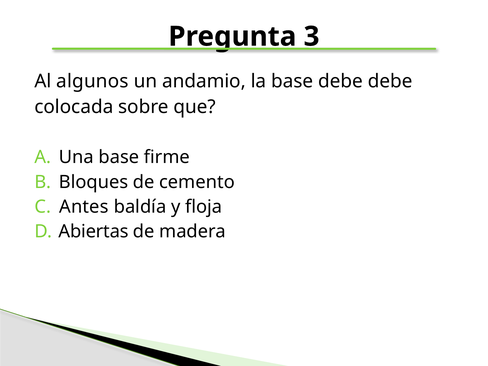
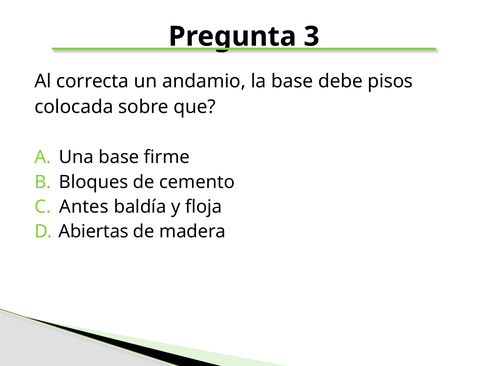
algunos: algunos -> correcta (93, 81)
debe debe: debe -> pisos (390, 81)
